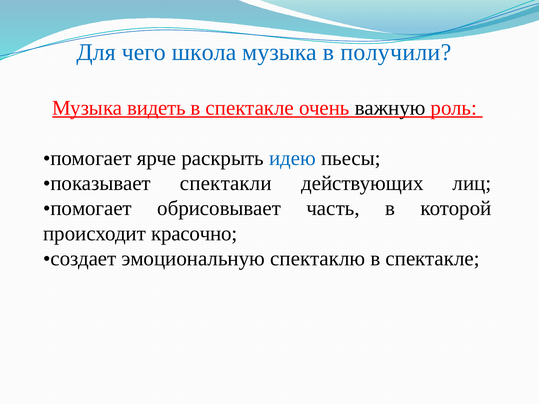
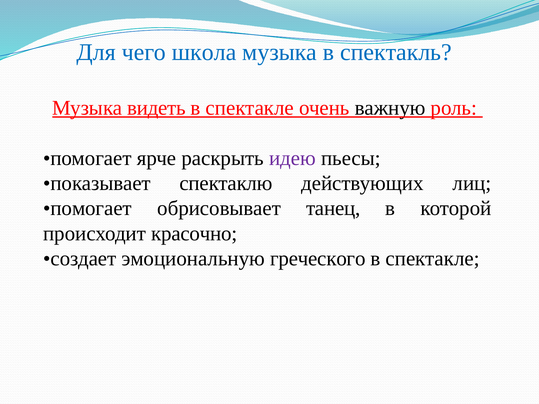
получили: получили -> спектакль (396, 52)
идею colour: blue -> purple (292, 158)
спектакли: спектакли -> спектаклю (226, 183)
часть: часть -> танец (333, 209)
спектаклю: спектаклю -> греческого (318, 259)
